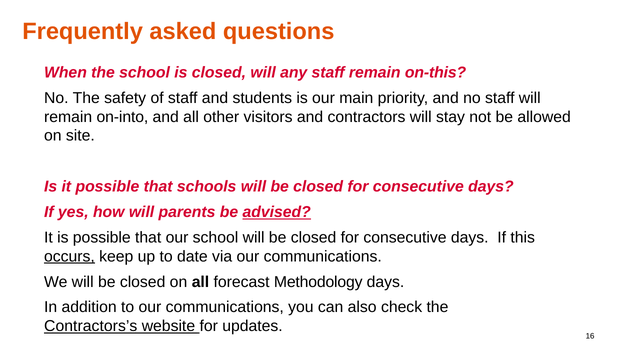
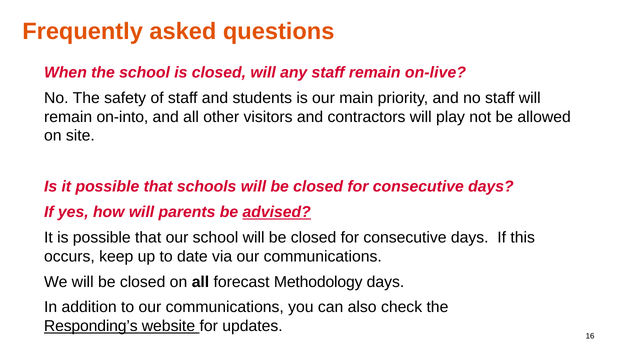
on-this: on-this -> on-live (435, 73)
stay: stay -> play (450, 117)
occurs underline: present -> none (69, 257)
Contractors’s: Contractors’s -> Responding’s (91, 326)
